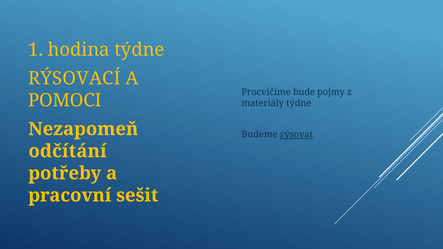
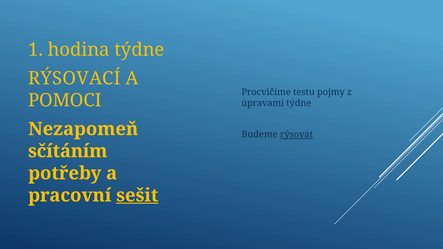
bude: bude -> testu (304, 92)
materiály: materiály -> úpravami (263, 103)
odčítání: odčítání -> sčítáním (68, 151)
sešit underline: none -> present (137, 195)
